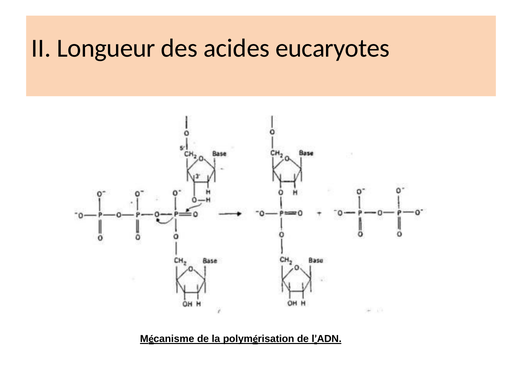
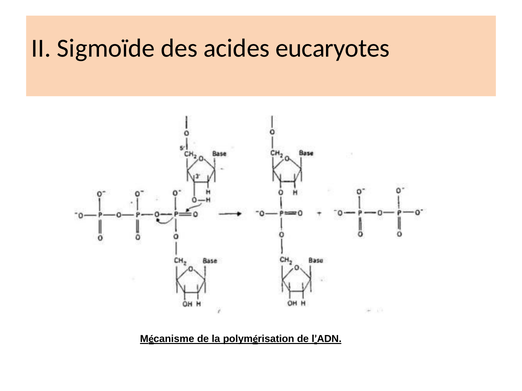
Longueur: Longueur -> Sigmoïde (106, 48)
